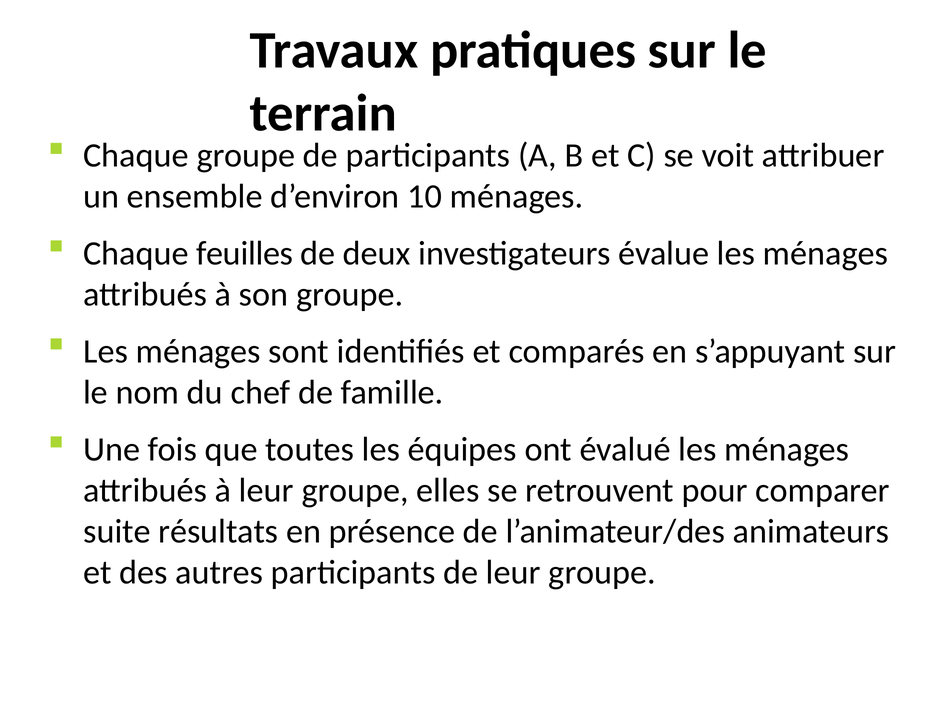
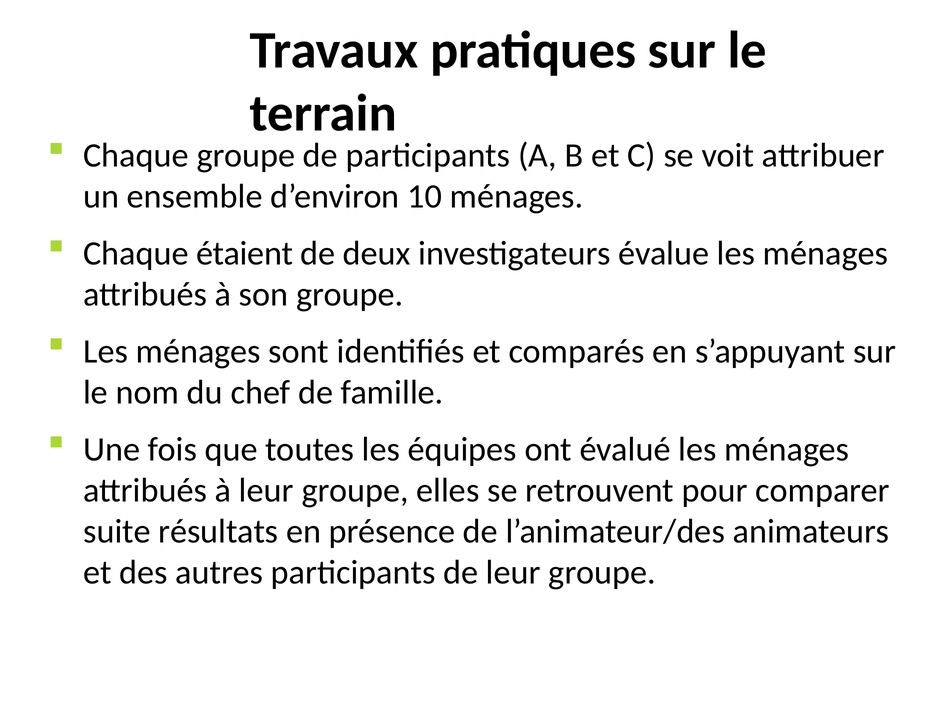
feuilles: feuilles -> étaient (245, 253)
